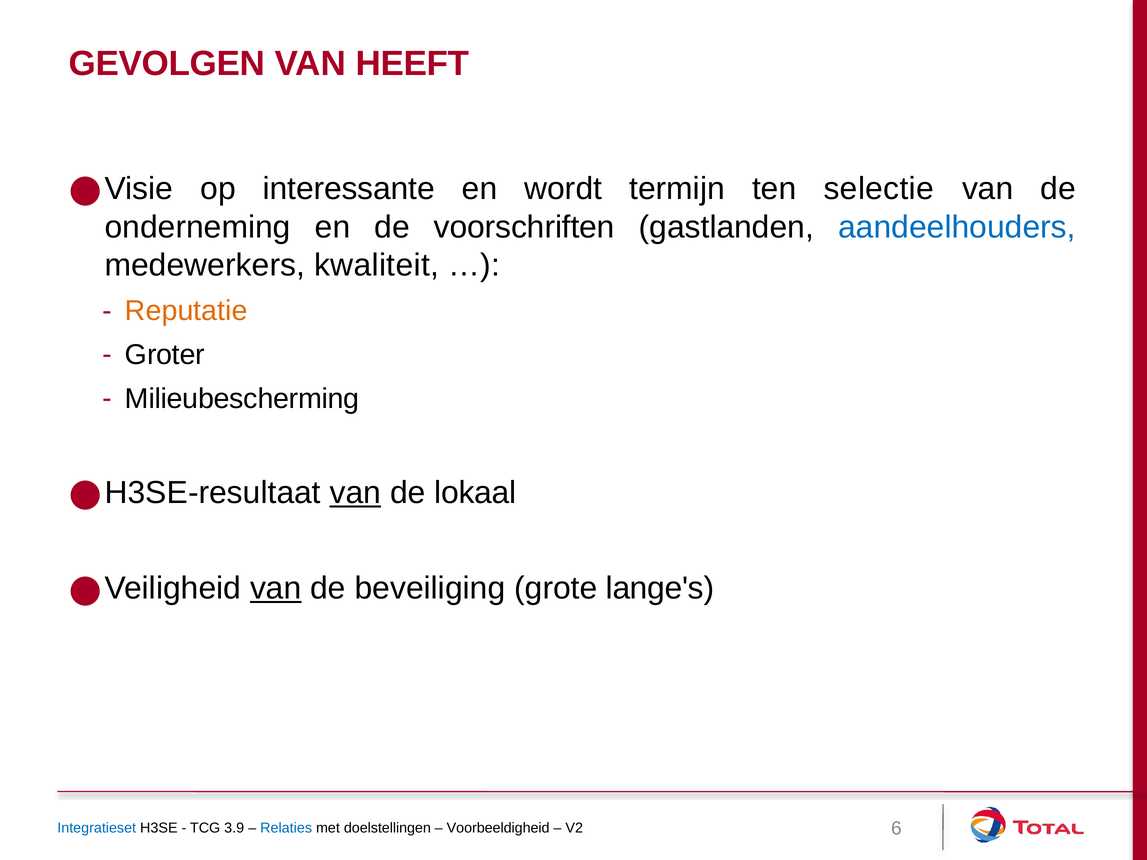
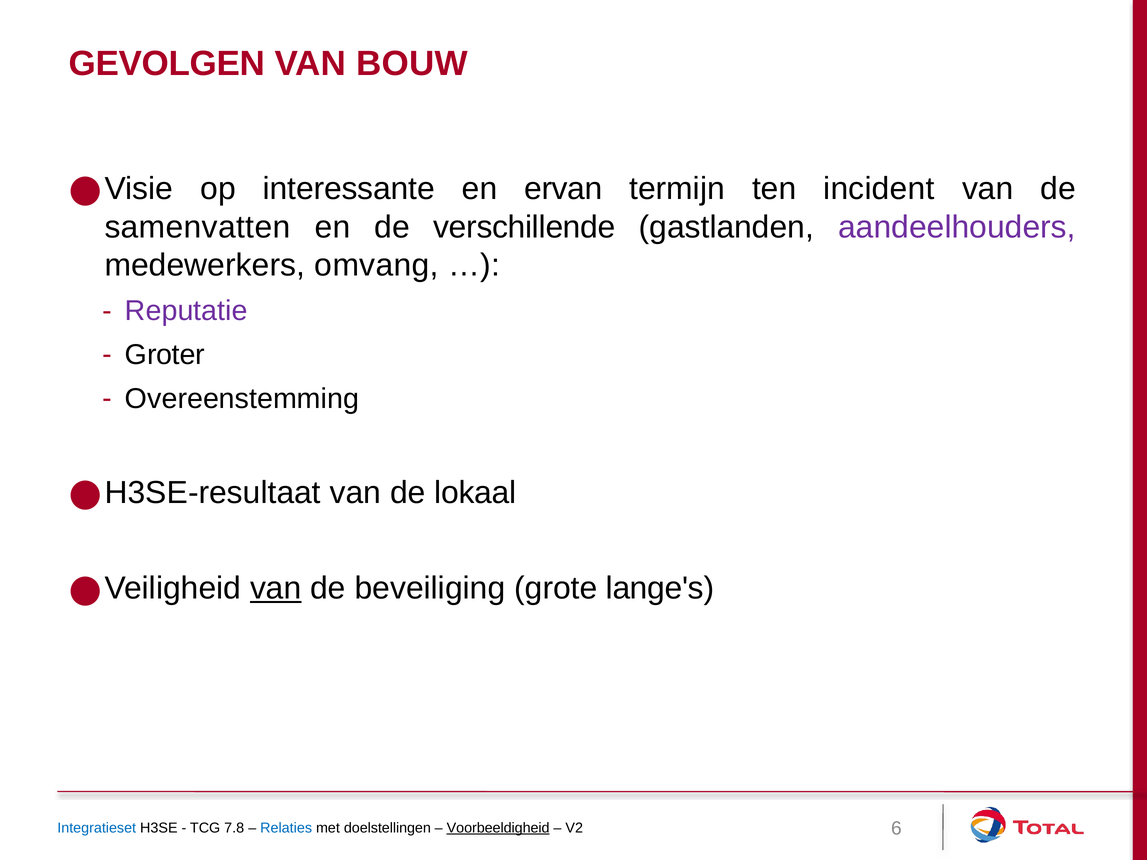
HEEFT: HEEFT -> BOUW (412, 64)
wordt: wordt -> ervan (563, 189)
selectie: selectie -> incident (879, 189)
onderneming: onderneming -> samenvatten (197, 227)
voorschriften: voorschriften -> verschillende (524, 227)
aandeelhouders colour: blue -> purple (957, 227)
kwaliteit: kwaliteit -> omvang (377, 265)
Reputatie colour: orange -> purple (186, 311)
Milieubescherming: Milieubescherming -> Overeenstemming (242, 399)
van underline: present -> none (355, 493)
3.9: 3.9 -> 7.8 (234, 828)
Voorbeeldigheid underline: none -> present (498, 828)
